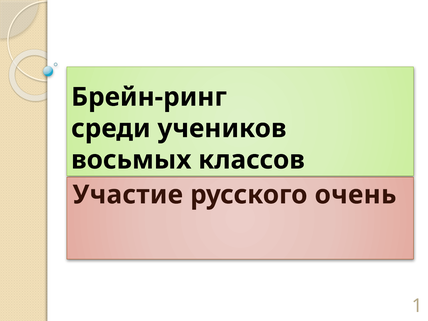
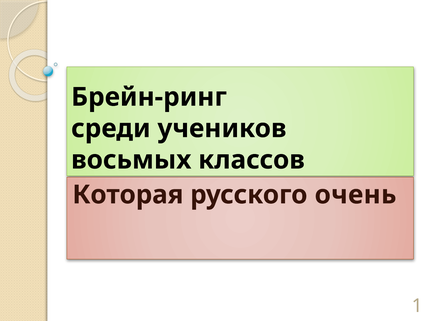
Участие: Участие -> Которая (128, 195)
